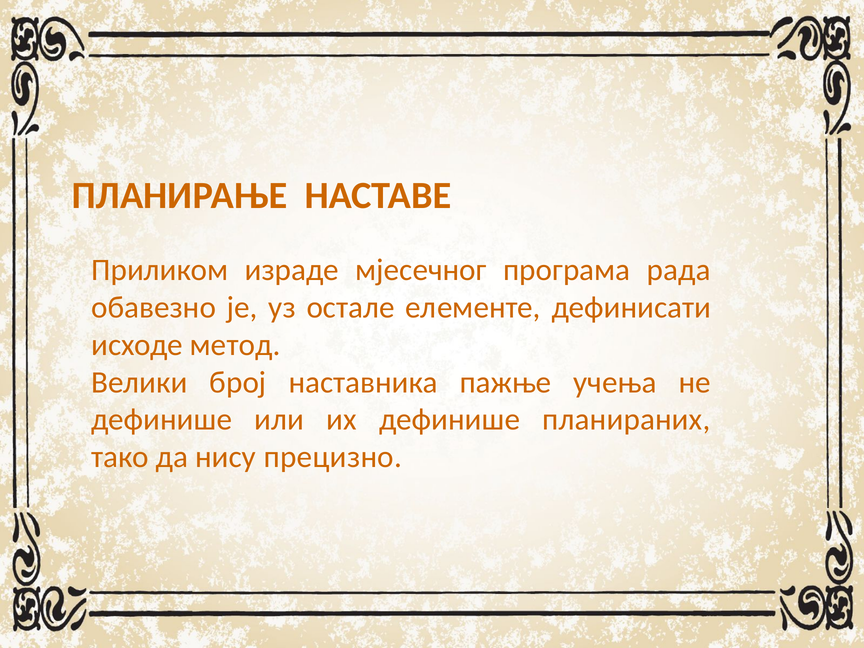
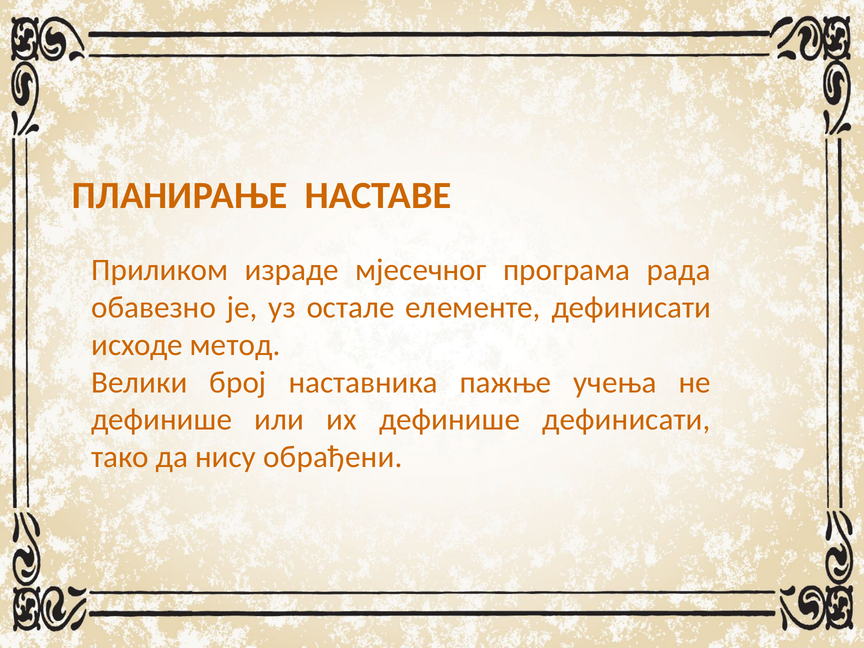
дефинише планираних: планираних -> дефинисати (626, 420)
прецизно: прецизно -> обрађени (333, 457)
